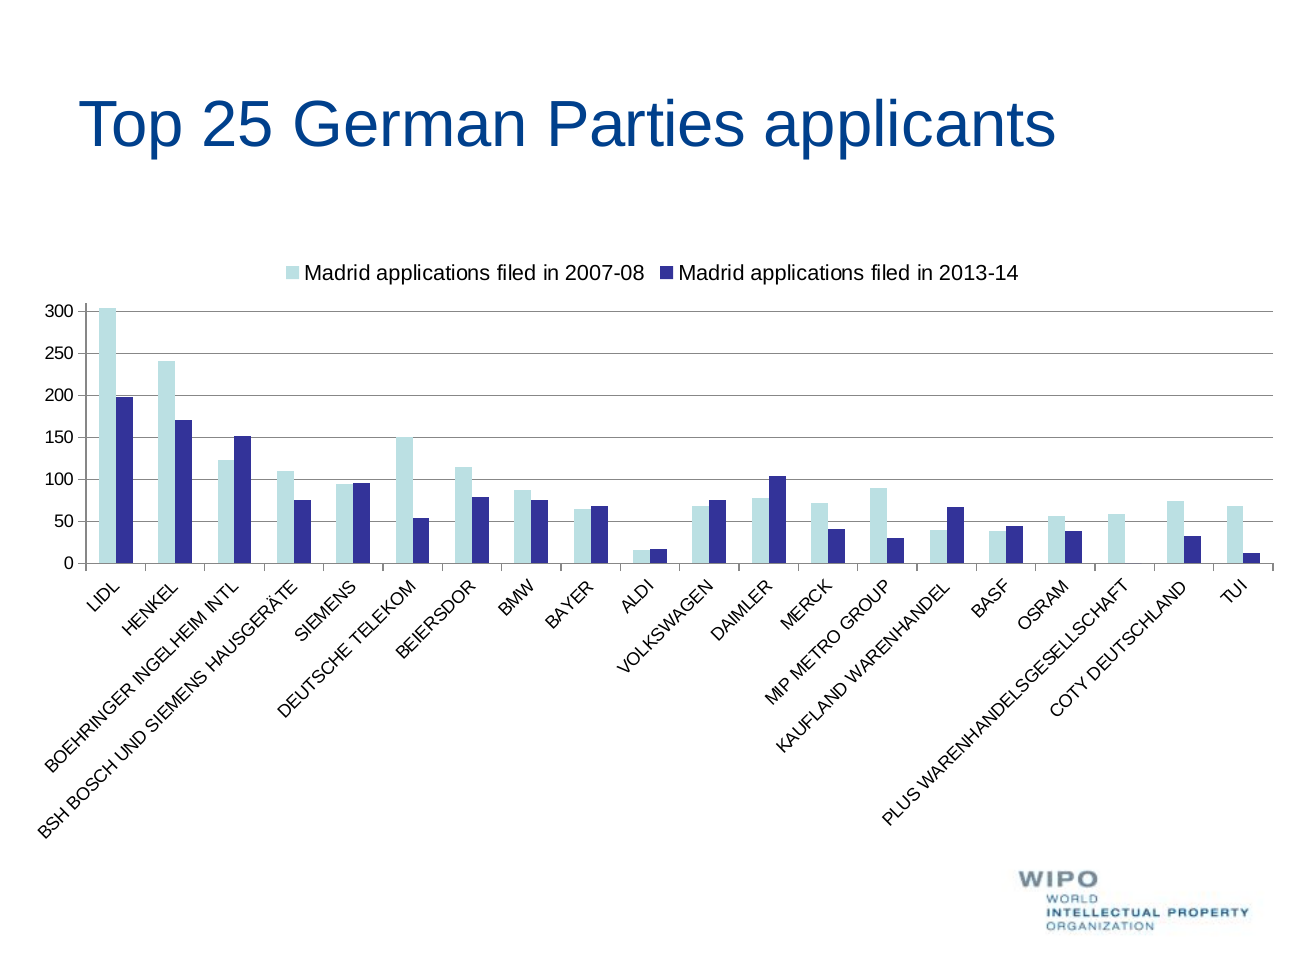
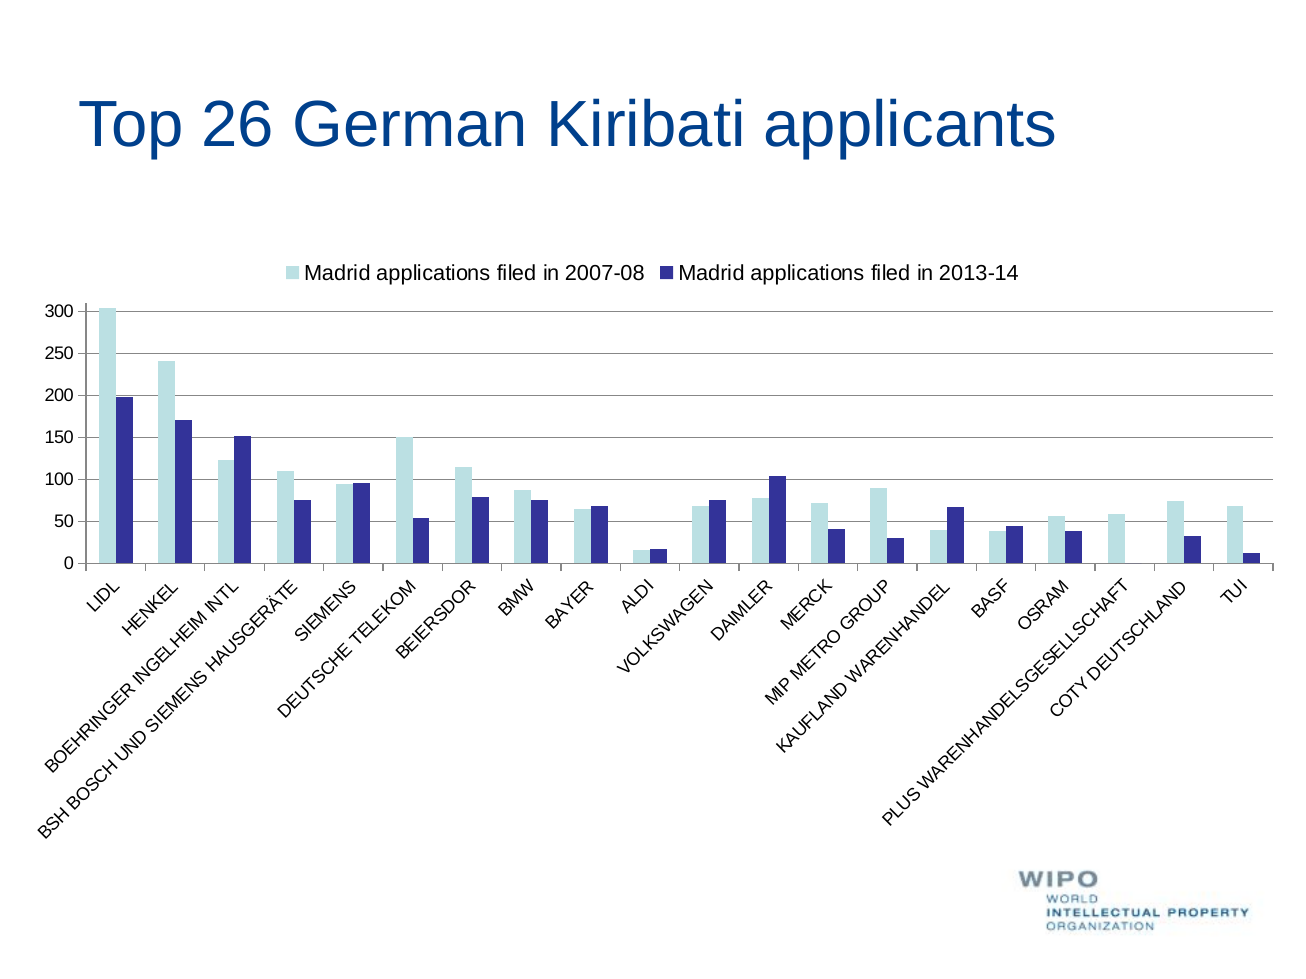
25: 25 -> 26 (238, 125)
Parties: Parties -> Kiribati (646, 125)
